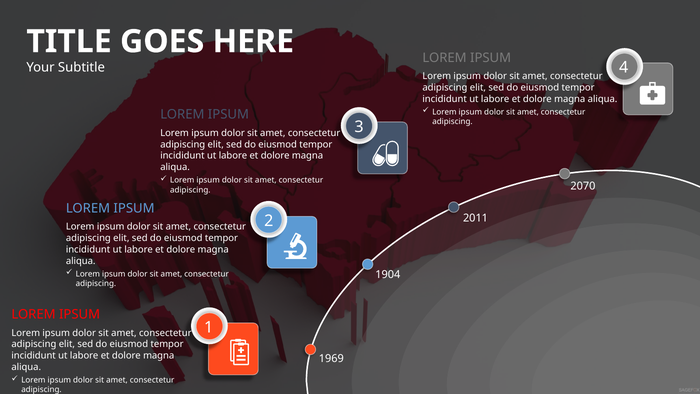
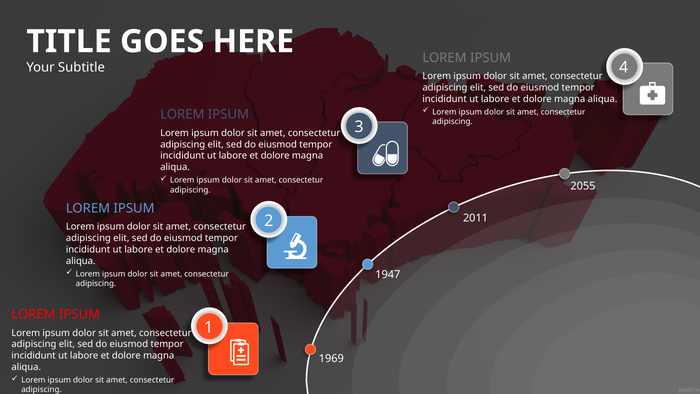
2070: 2070 -> 2055 (583, 186)
1904: 1904 -> 1947 (388, 274)
